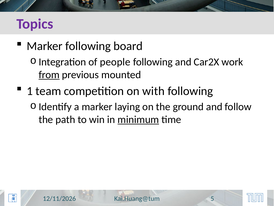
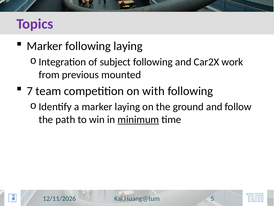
following board: board -> laying (128, 46)
people: people -> subject (115, 62)
from underline: present -> none (49, 75)
1: 1 -> 7 (30, 91)
